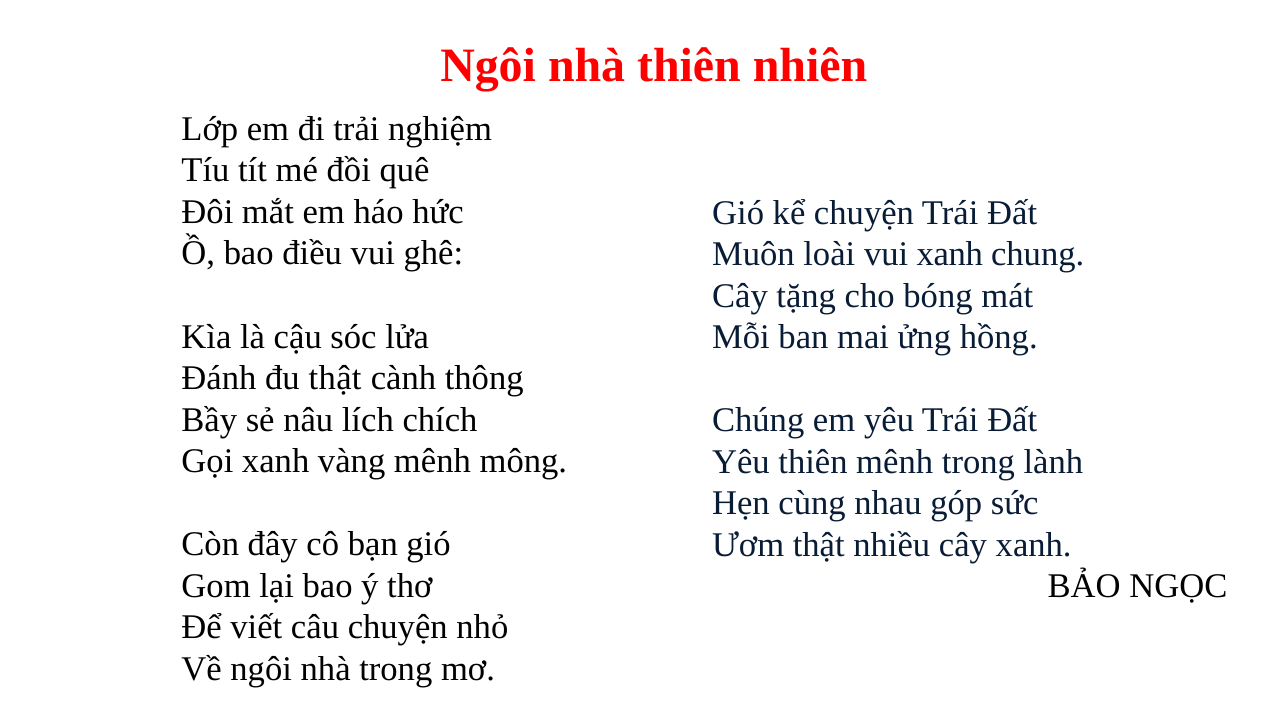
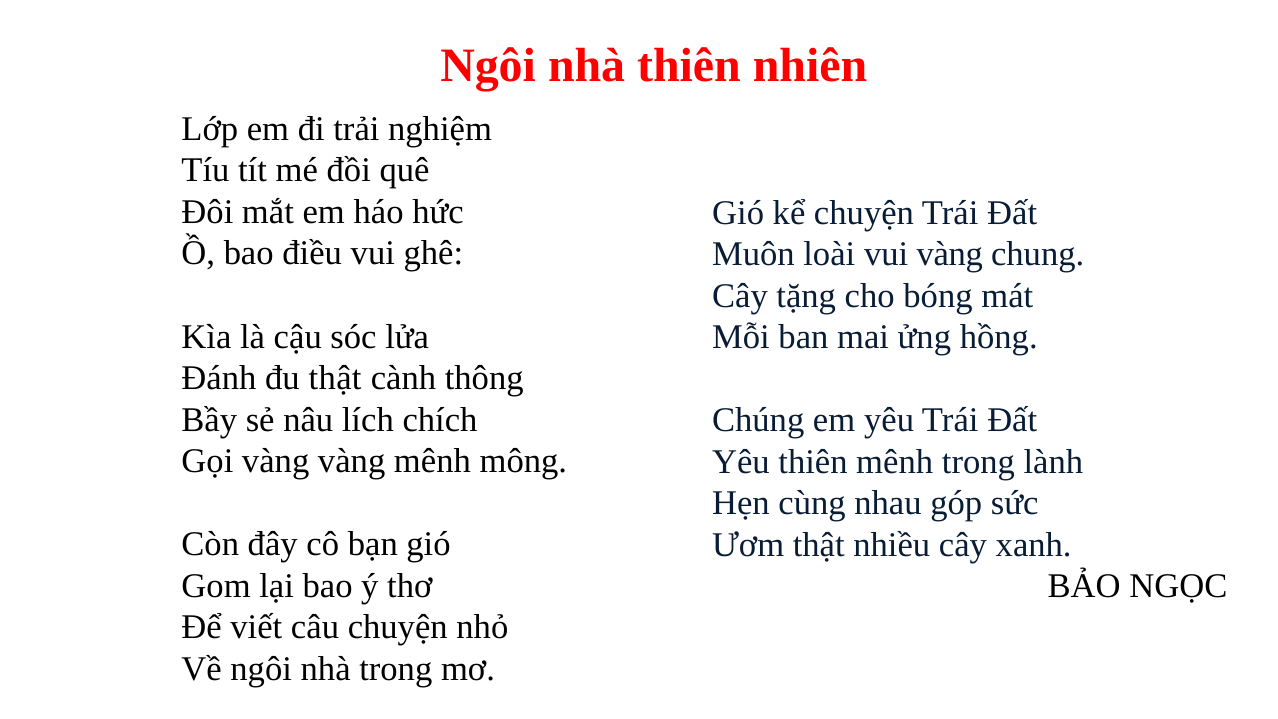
vui xanh: xanh -> vàng (950, 254)
Gọi xanh: xanh -> vàng (276, 461)
